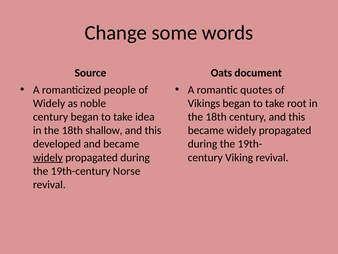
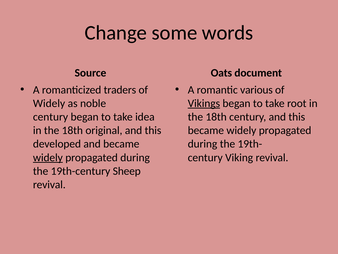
people: people -> traders (120, 90)
quotes: quotes -> various (256, 90)
Vikings underline: none -> present (204, 103)
shallow: shallow -> original (104, 130)
Norse: Norse -> Sheep (127, 171)
